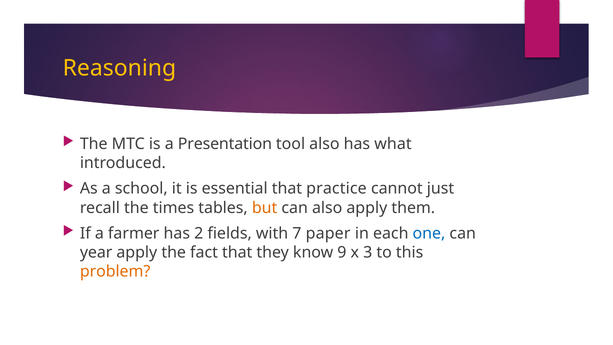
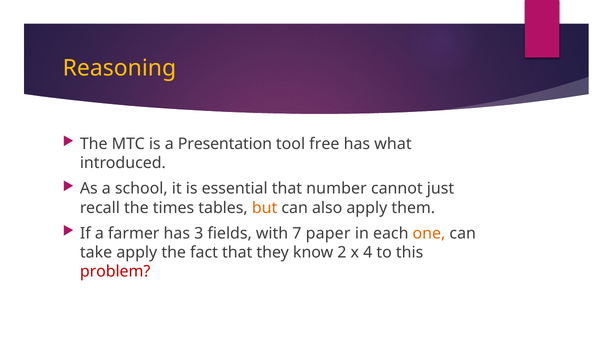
tool also: also -> free (324, 144)
practice: practice -> number (336, 189)
2: 2 -> 3 (199, 233)
one colour: blue -> orange (429, 233)
year: year -> take (96, 252)
9: 9 -> 2 (342, 252)
3: 3 -> 4 (368, 252)
problem colour: orange -> red (115, 272)
